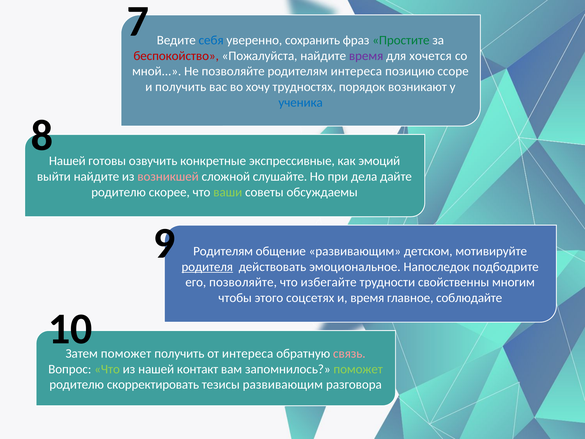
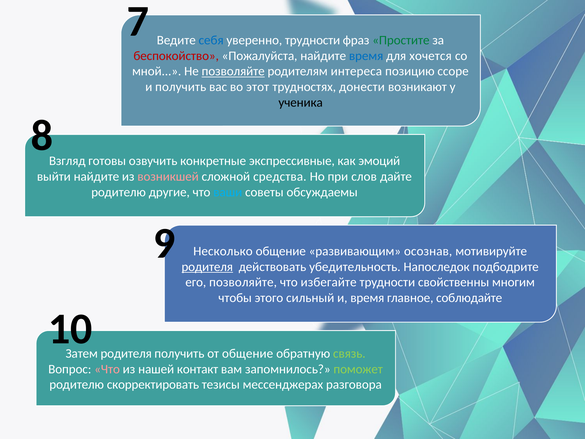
уверенно сохранить: сохранить -> трудности (313, 40)
время colour: purple -> blue (366, 56)
позволяйте underline: none -> present (233, 71)
хочу: хочу -> этот (258, 87)
порядок: порядок -> донести (362, 87)
ученика colour: blue -> black (301, 103)
Нашей: Нашей -> Взгляд (67, 161)
слушайте: слушайте -> средства (280, 176)
дела: дела -> слов (364, 176)
скорее: скорее -> другие (169, 192)
ваши colour: light green -> light blue (228, 192)
Родителям: Родителям -> Несколько (223, 251)
детском: детском -> осознав (428, 251)
эмоциональное: эмоциональное -> убедительность (355, 267)
соцсетях: соцсетях -> сильный (310, 298)
поможет: поможет -> родителя (126, 353)
от интереса: интереса -> общение (248, 353)
связь colour: pink -> light green (349, 353)
Что colour: light green -> pink (107, 369)
тезисы развивающим: развивающим -> мессенджерах (283, 384)
